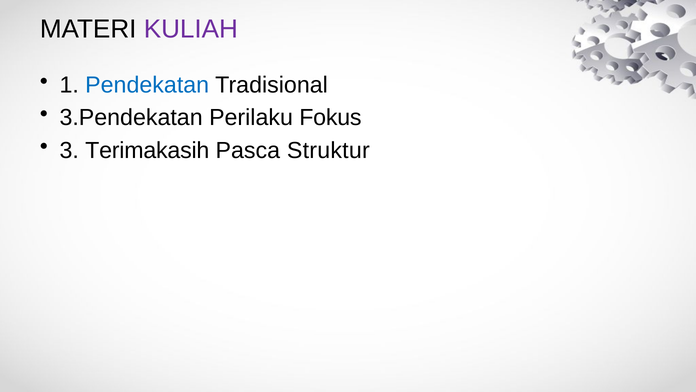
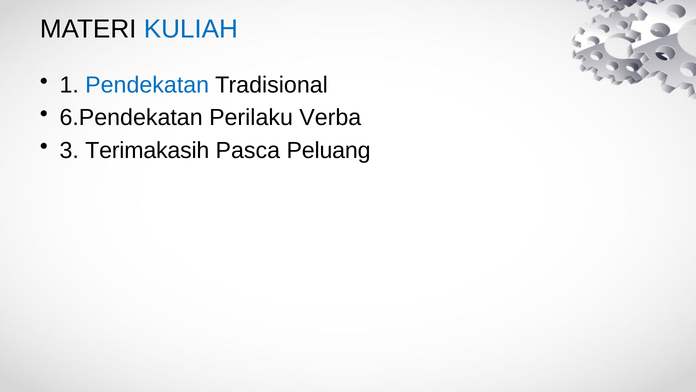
KULIAH colour: purple -> blue (191, 29)
3.Pendekatan: 3.Pendekatan -> 6.Pendekatan (131, 118)
Fokus: Fokus -> Verba (330, 118)
Struktur: Struktur -> Peluang (329, 150)
